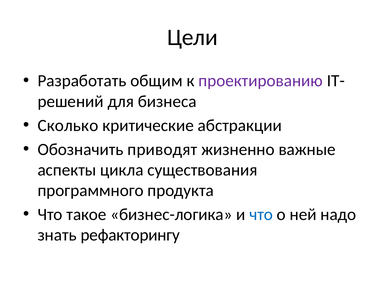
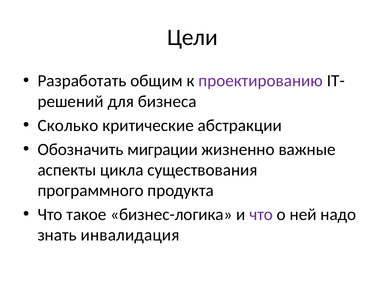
приводят: приводят -> миграции (163, 149)
что colour: blue -> purple (261, 214)
рефакторингу: рефакторингу -> инвалидация (130, 235)
